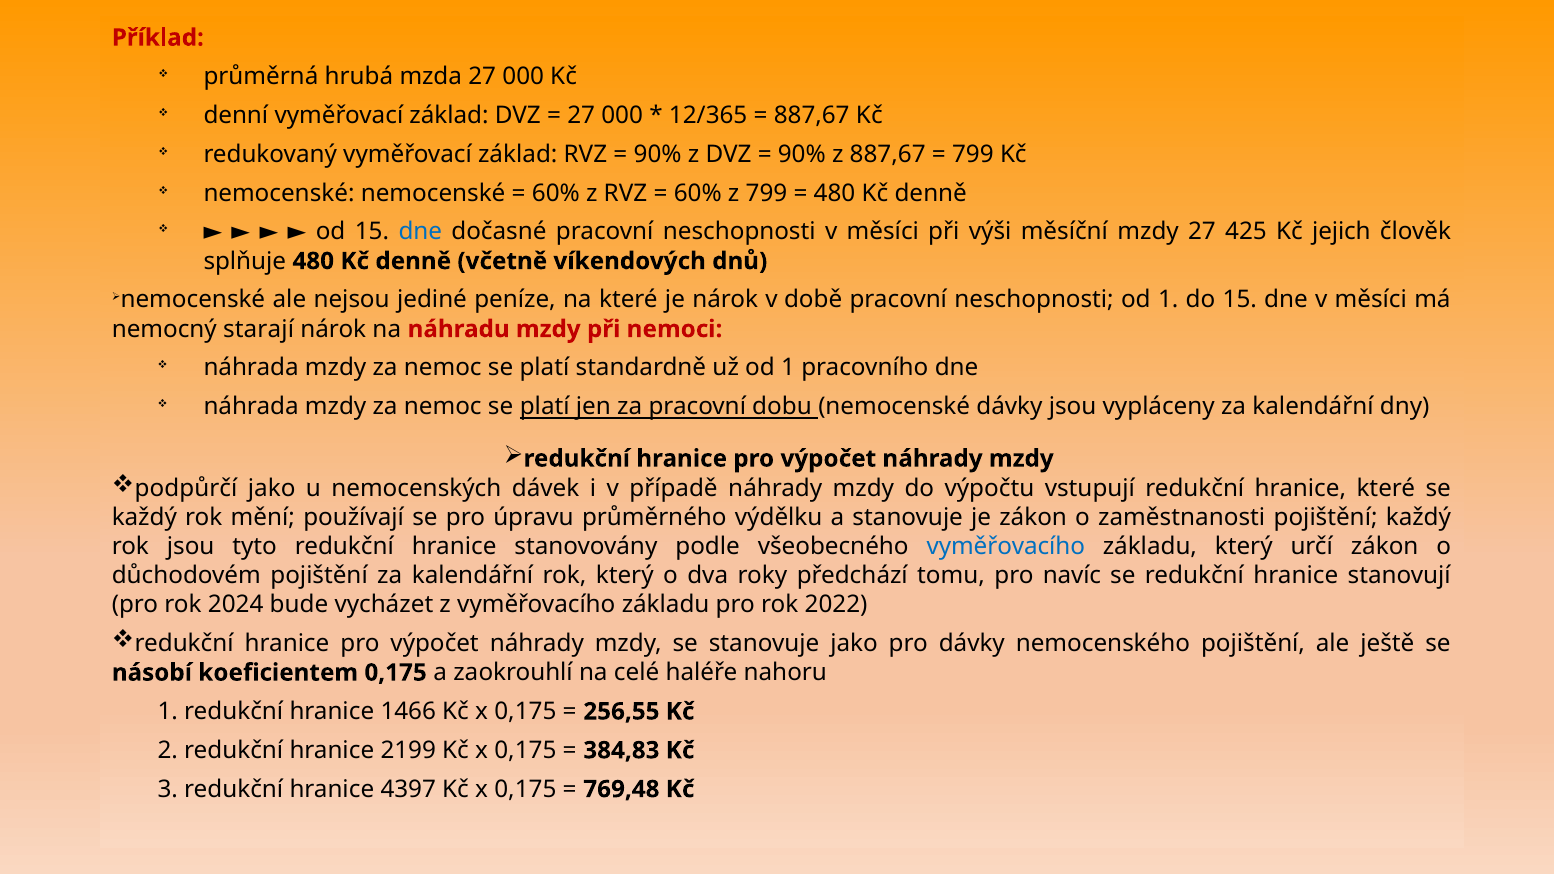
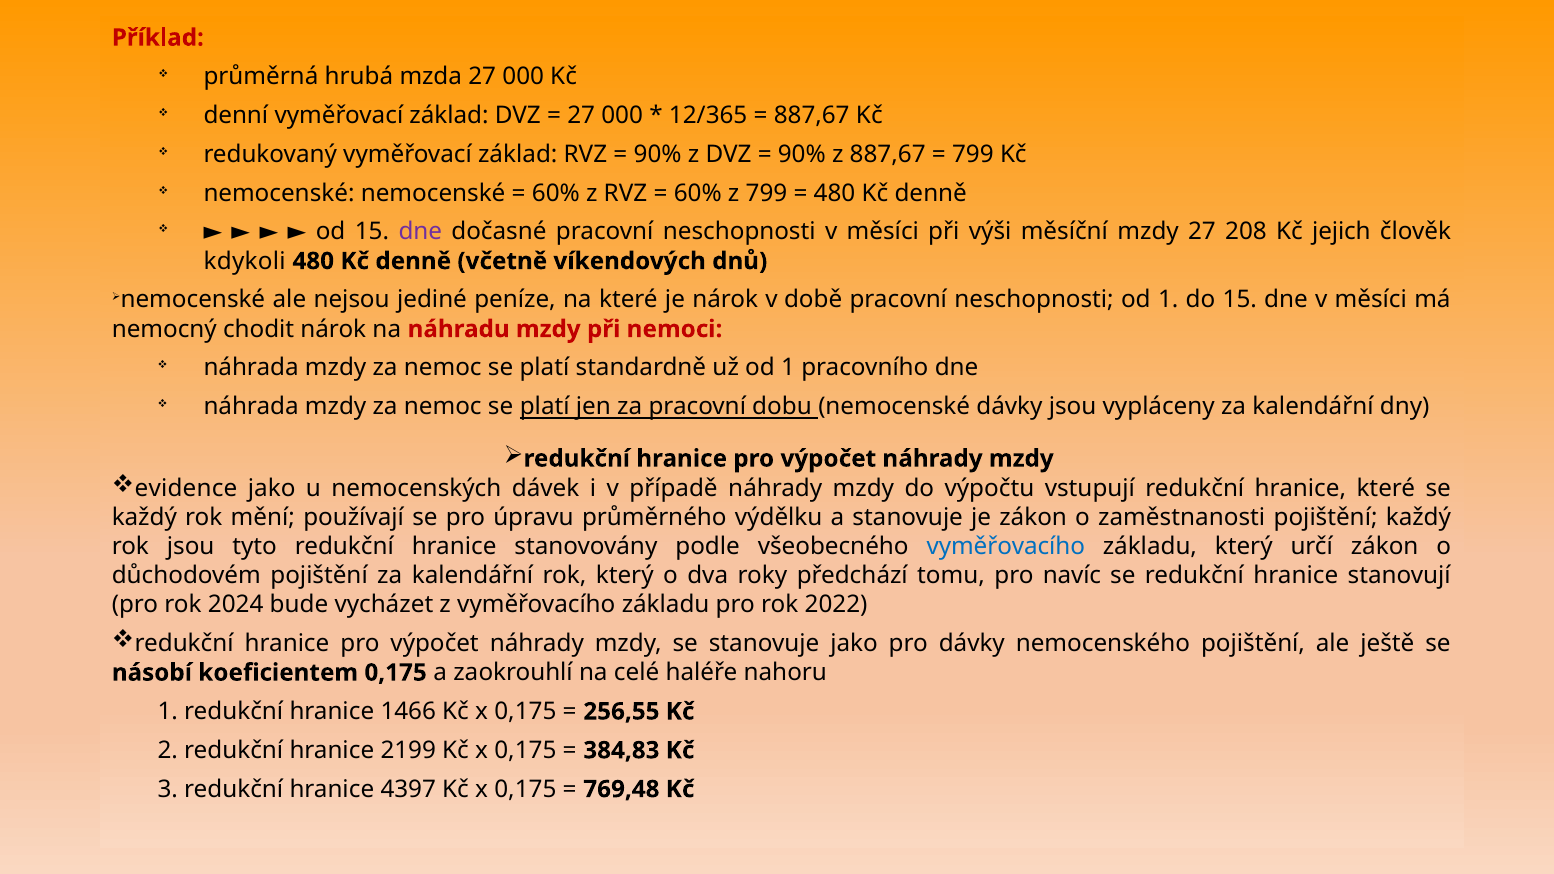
dne colour: blue -> purple (420, 232)
425: 425 -> 208 (1246, 232)
splňuje: splňuje -> kdykoli (245, 261)
starají: starají -> chodit (259, 329)
podpůrčí: podpůrčí -> evidence (186, 488)
